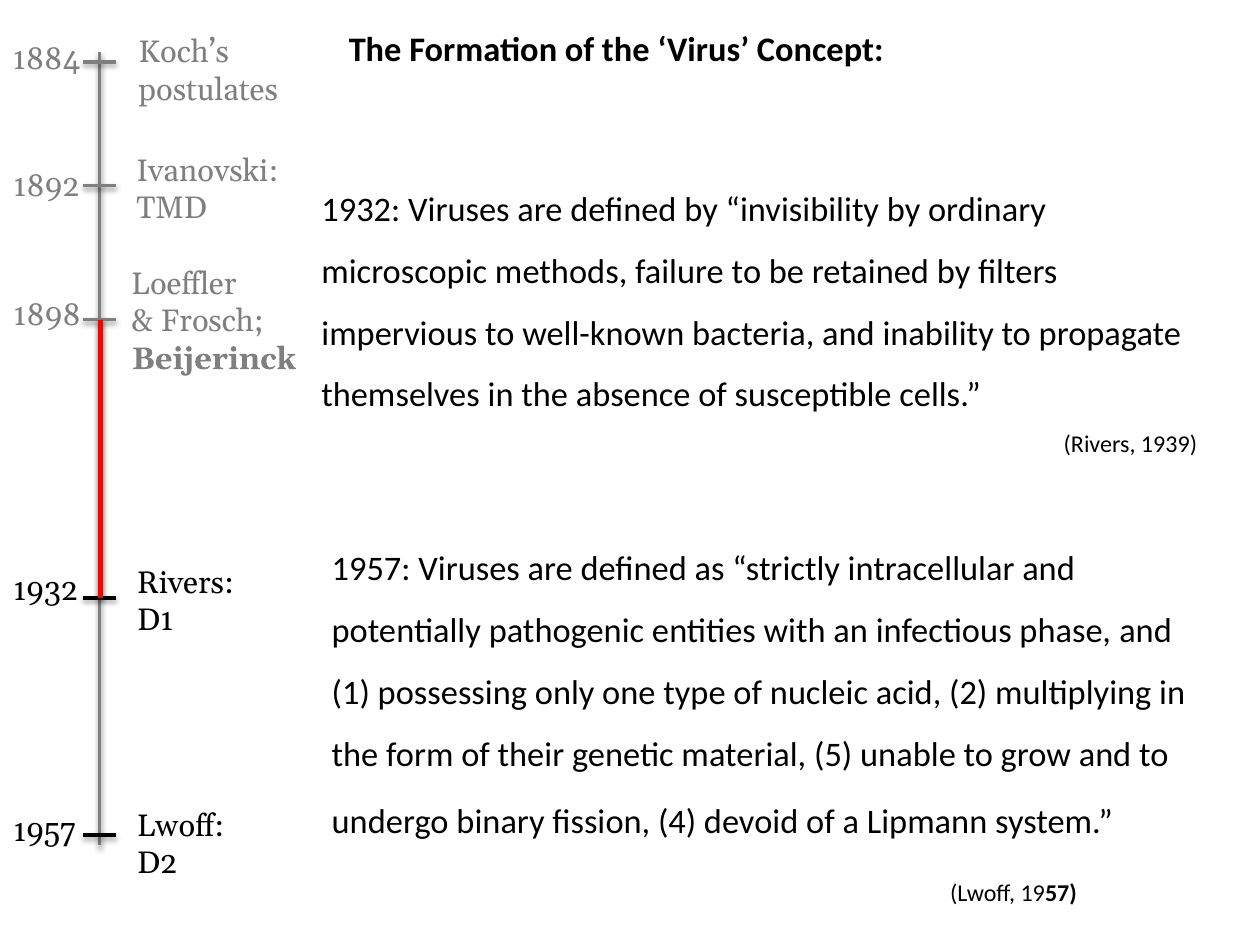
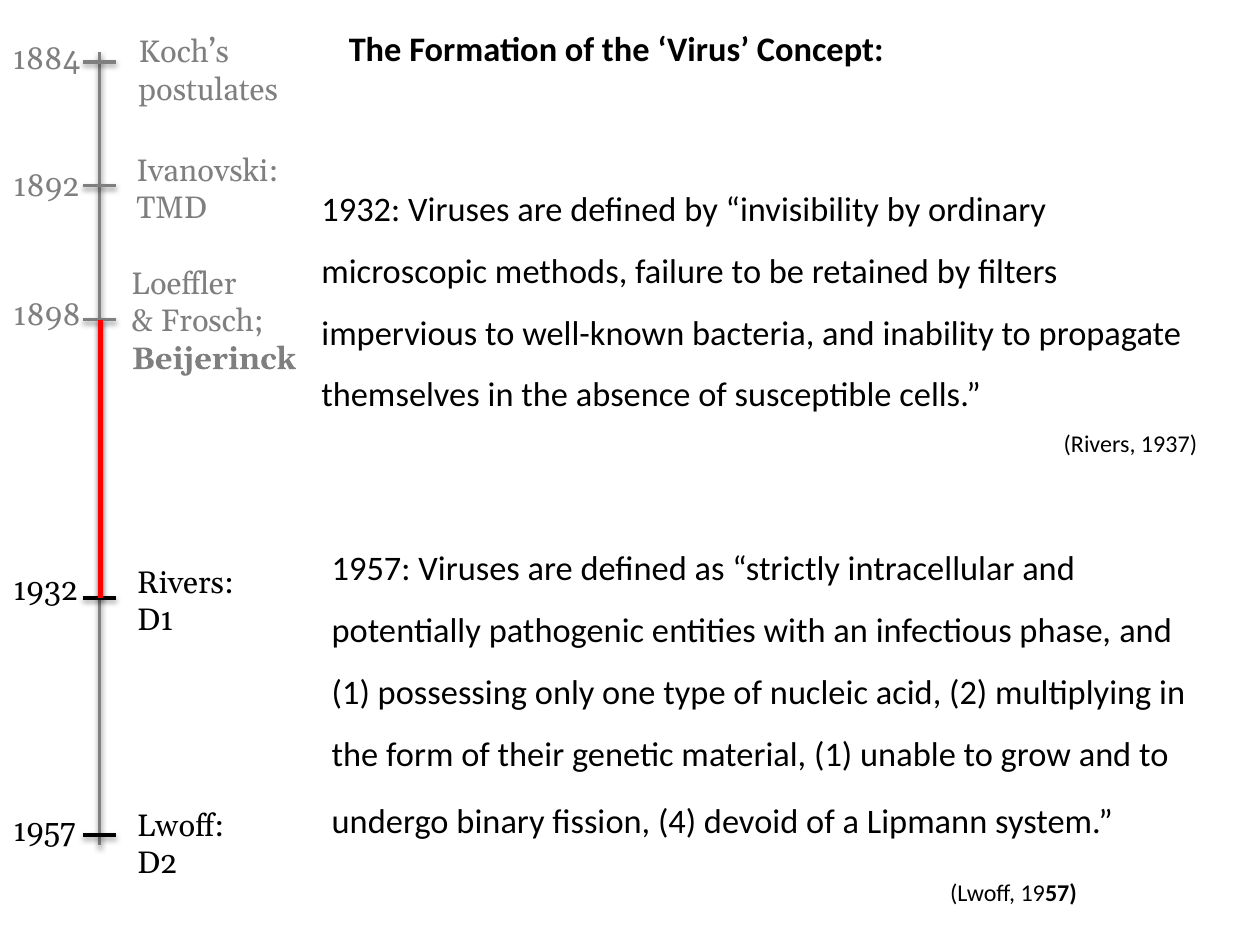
1939: 1939 -> 1937 (1169, 444)
material 5: 5 -> 1 (833, 755)
